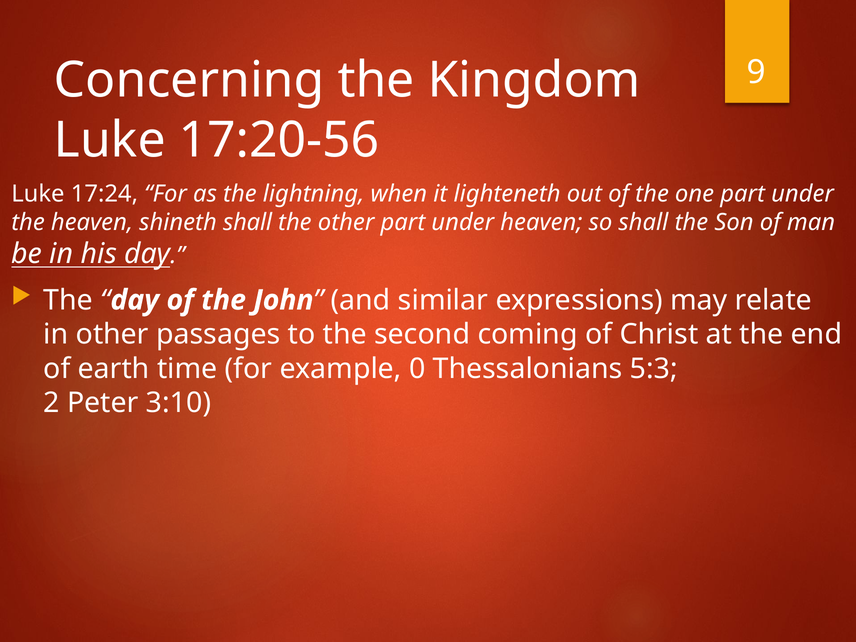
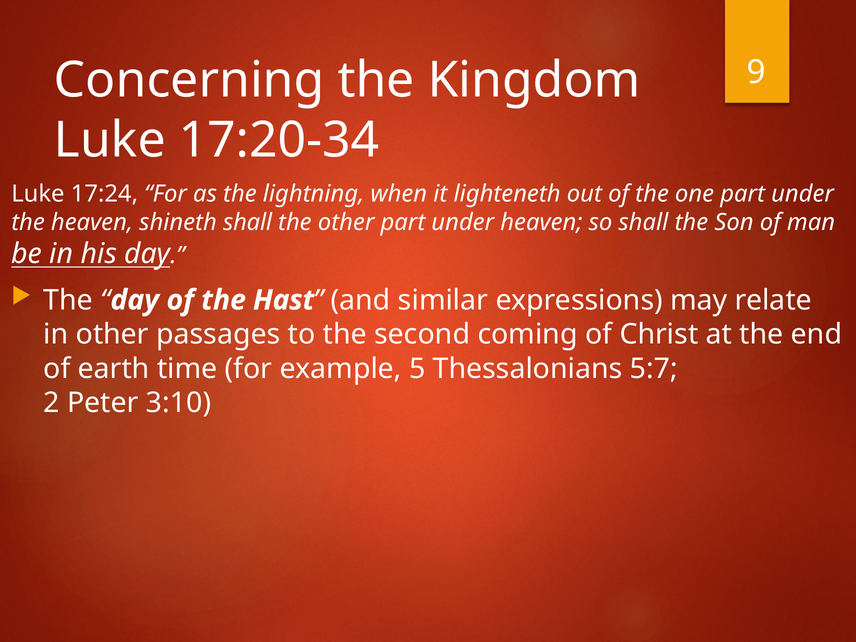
17:20-56: 17:20-56 -> 17:20-34 (279, 140)
John: John -> Hast (284, 300)
0: 0 -> 5 (417, 369)
5:3: 5:3 -> 5:7 (654, 369)
